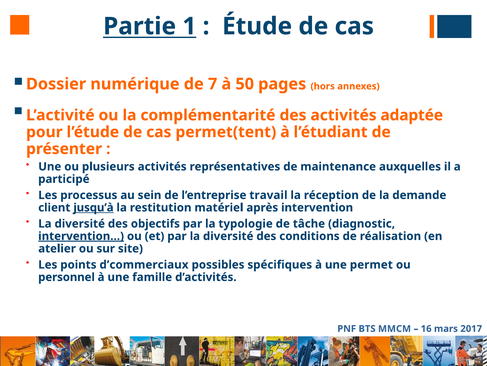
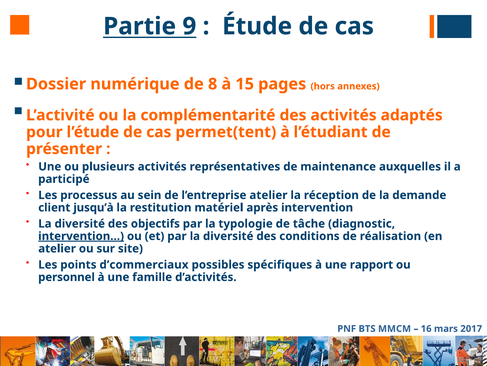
1: 1 -> 9 (189, 26)
7: 7 -> 8 (213, 84)
50: 50 -> 15 (245, 84)
adaptée: adaptée -> adaptés (412, 115)
l’entreprise travail: travail -> atelier (268, 195)
jusqu’à underline: present -> none (93, 207)
permet: permet -> rapport (371, 264)
